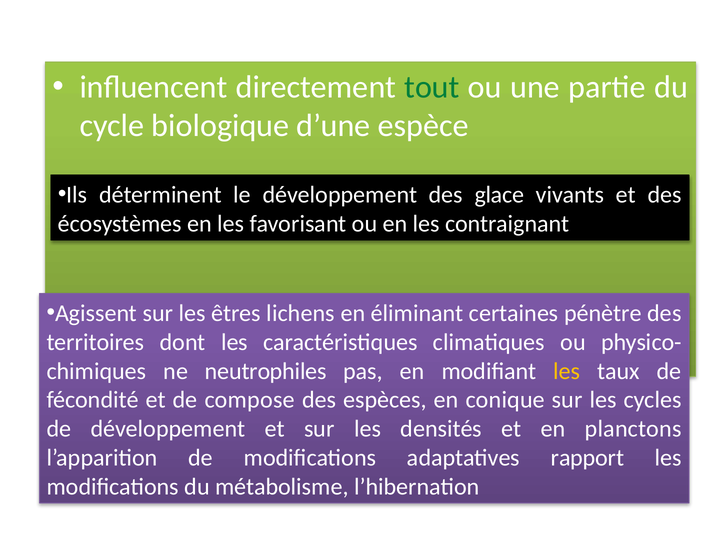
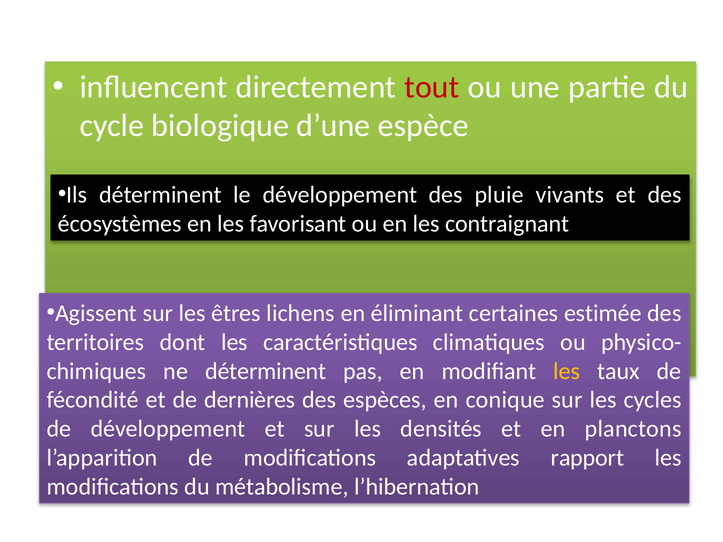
tout colour: green -> red (432, 87)
glace: glace -> pluie (499, 195)
pénètre: pénètre -> estimée (603, 313)
ne neutrophiles: neutrophiles -> déterminent (266, 371)
compose: compose -> dernières (250, 400)
